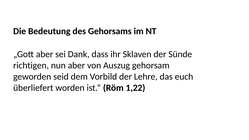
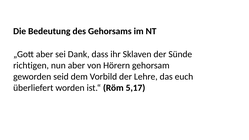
Auszug: Auszug -> Hörern (117, 66)
1,22: 1,22 -> 5,17 (135, 88)
